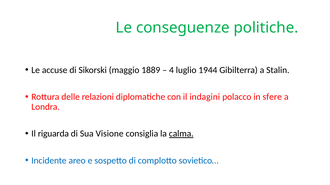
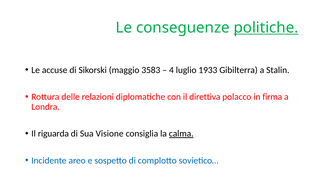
politiche underline: none -> present (266, 28)
1889: 1889 -> 3583 (151, 70)
1944: 1944 -> 1933 (208, 70)
indagini: indagini -> direttiva (205, 97)
sfere: sfere -> firma (272, 97)
